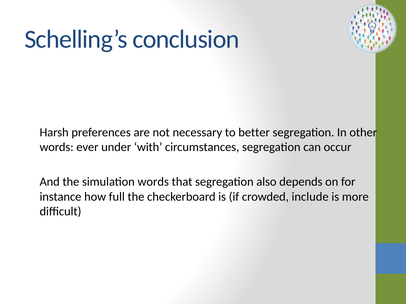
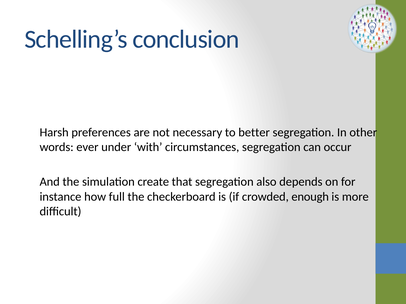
simulation words: words -> create (153, 182)
include: include -> enough (310, 197)
